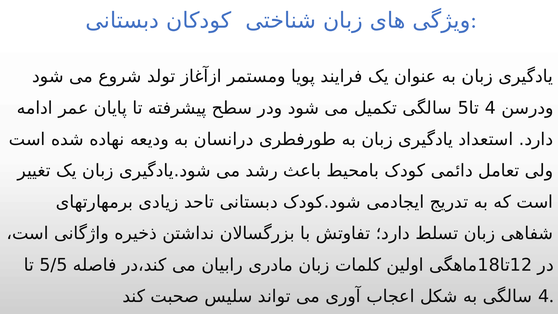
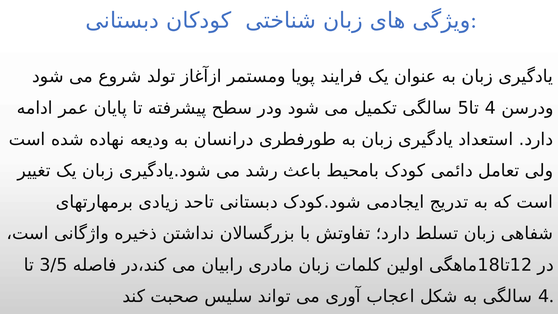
5/5: 5/5 -> 3/5 (53, 265)
